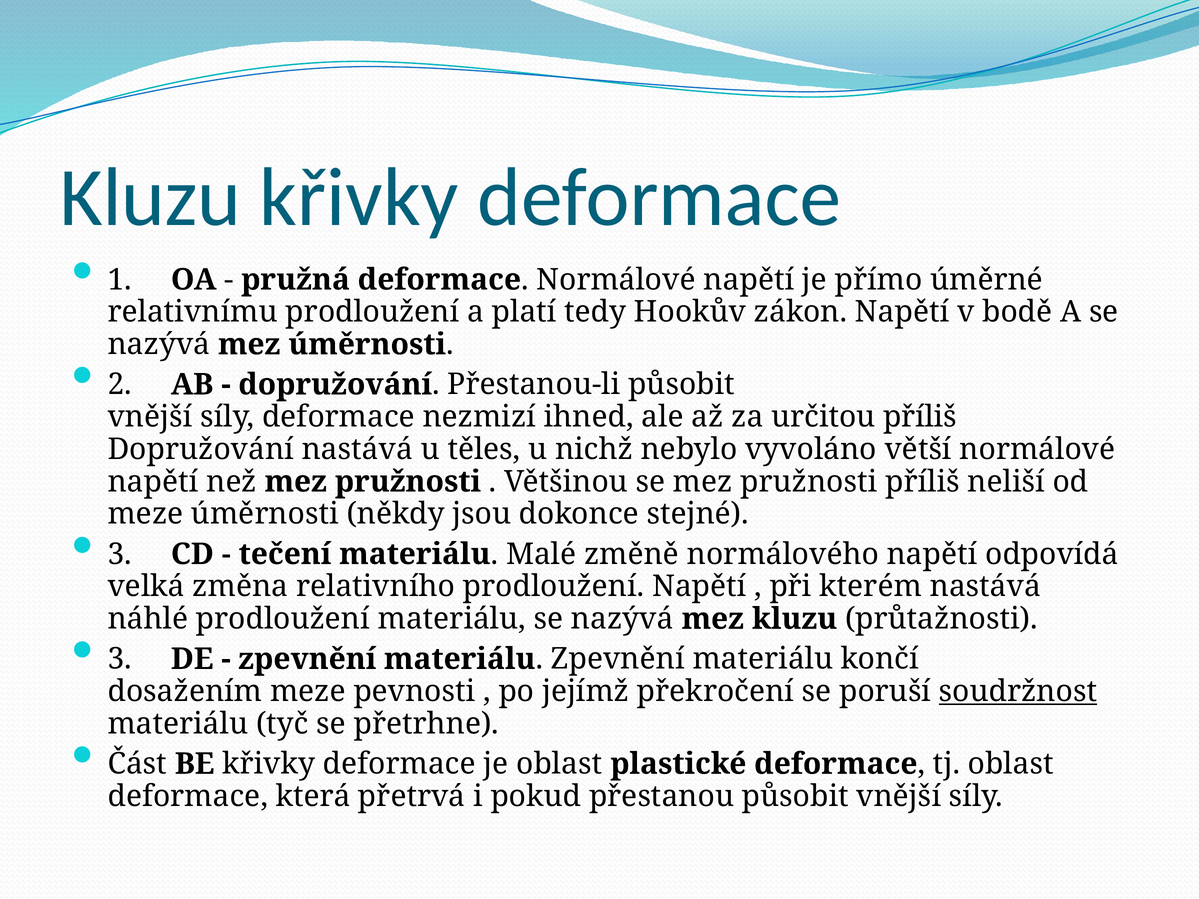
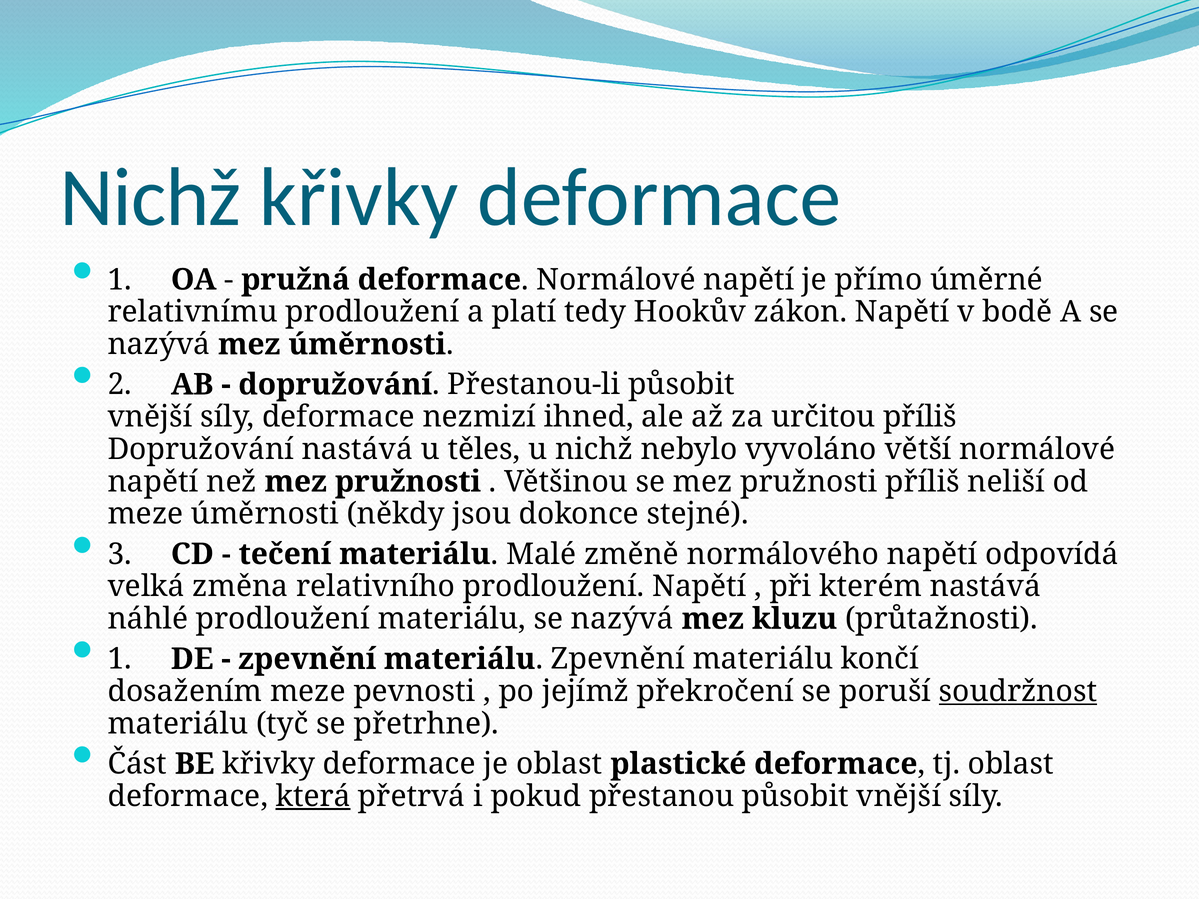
Kluzu: Kluzu -> Nichž (151, 198)
3: 3 -> 1 (120, 659)
která underline: none -> present (313, 796)
